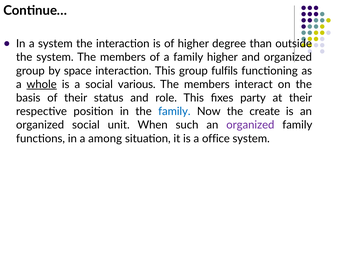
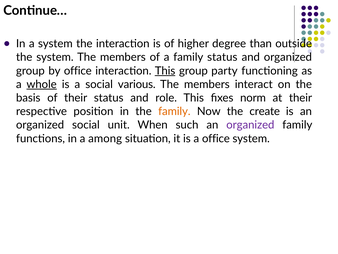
family higher: higher -> status (222, 57)
by space: space -> office (78, 71)
This underline: none -> present (165, 71)
fulfils: fulfils -> party (224, 71)
party: party -> norm (253, 98)
family colour: blue -> orange (174, 111)
